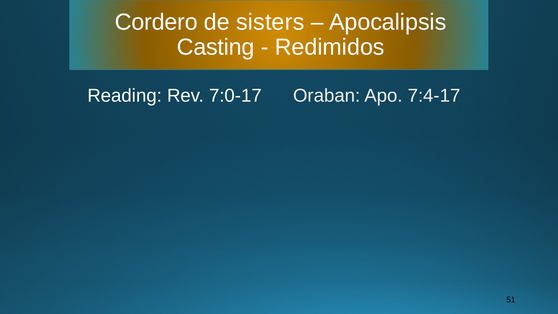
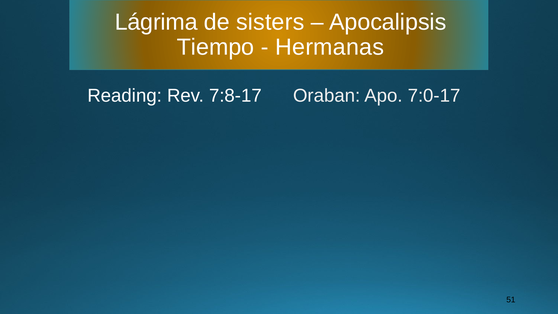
Cordero: Cordero -> Lágrima (156, 22)
Casting: Casting -> Tiempo (216, 47)
Redimidos: Redimidos -> Hermanas (330, 47)
7:4-17: 7:4-17 -> 7:0-17 (434, 96)
7:0-17: 7:0-17 -> 7:8-17 (235, 96)
